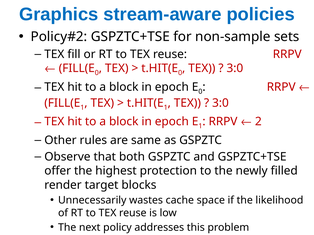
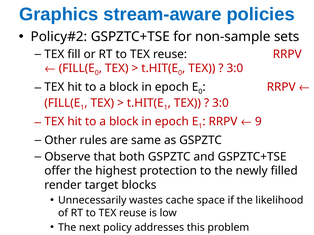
2: 2 -> 9 (258, 122)
